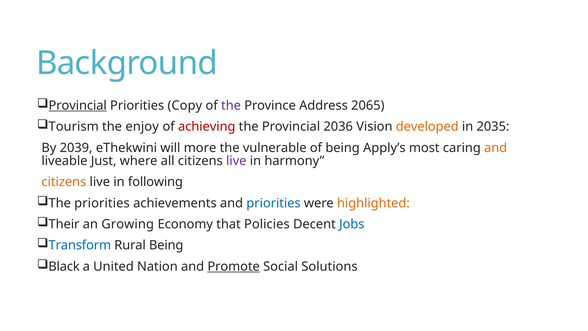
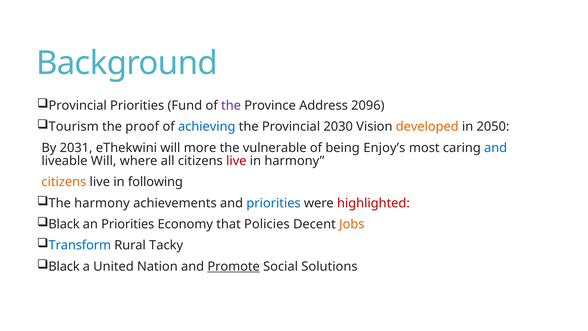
Provincial underline: present -> none (78, 105)
Copy: Copy -> Fund (185, 105)
2065: 2065 -> 2096 (368, 105)
enjoy: enjoy -> proof (142, 127)
achieving colour: red -> blue (207, 127)
2036: 2036 -> 2030 (338, 127)
2035: 2035 -> 2050 (493, 127)
2039: 2039 -> 2031 (76, 148)
Apply’s: Apply’s -> Enjoy’s (384, 148)
and colour: orange -> blue (496, 148)
liveable Just: Just -> Will (104, 161)
live colour: purple -> red (236, 161)
The priorities: priorities -> harmony (102, 203)
highlighted colour: orange -> red (373, 203)
Their: Their -> Black (64, 224)
an Growing: Growing -> Priorities (128, 224)
Jobs colour: blue -> orange (352, 224)
Rural Being: Being -> Tacky (166, 245)
